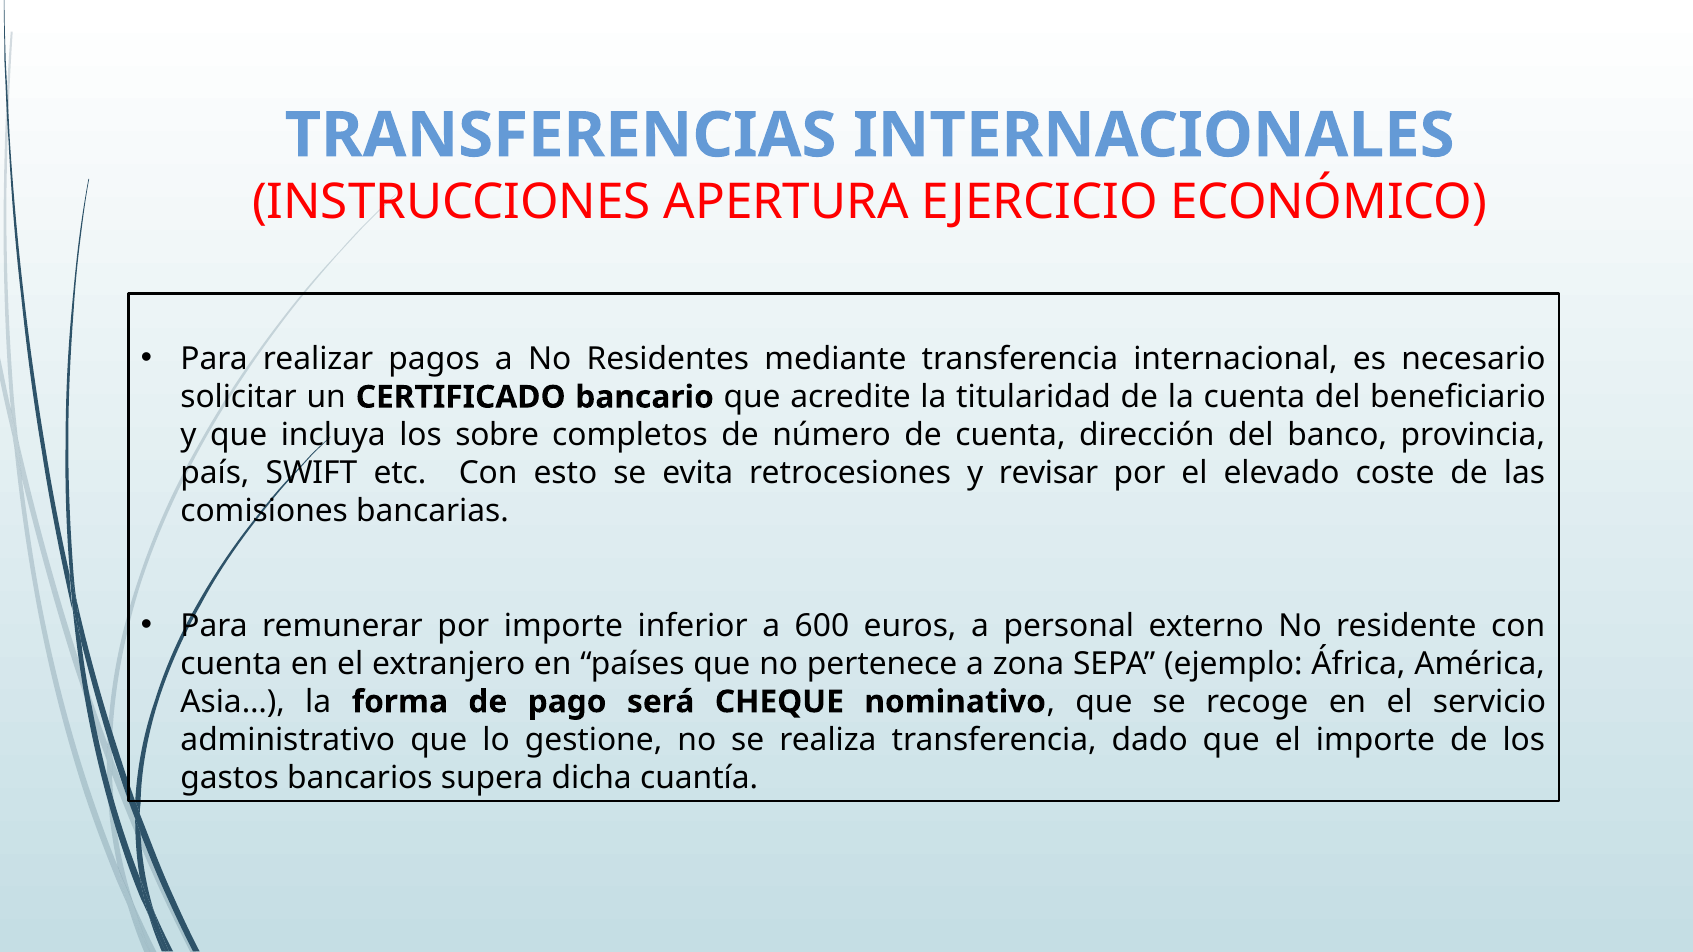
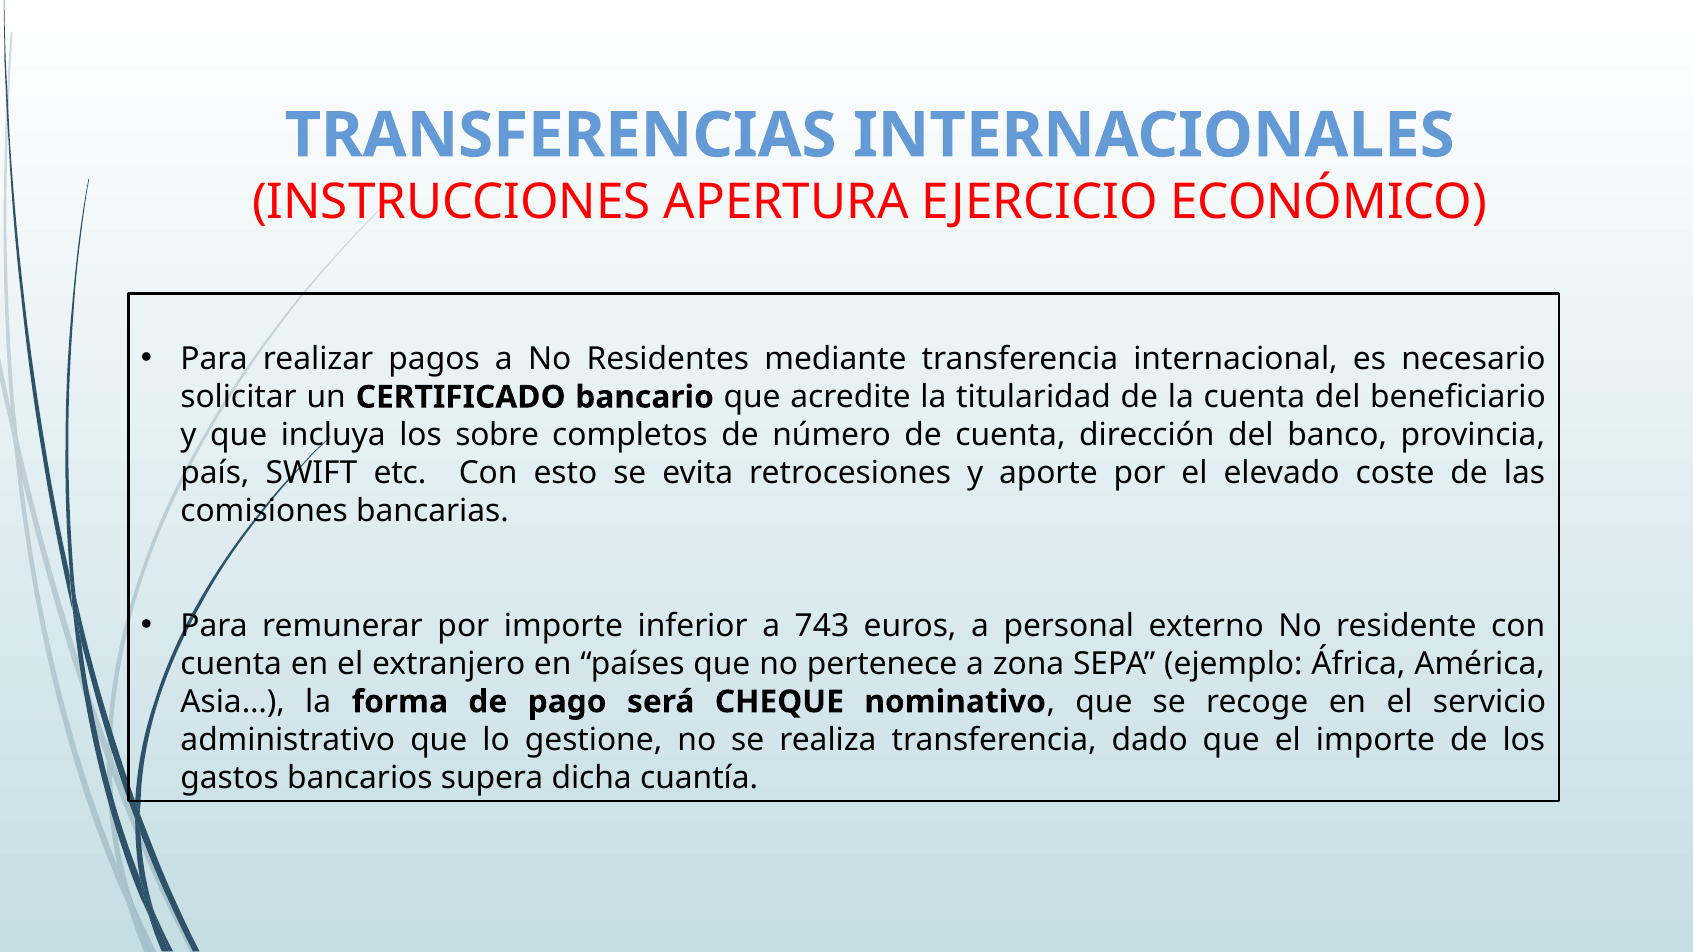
revisar: revisar -> aporte (1048, 473)
600: 600 -> 743 (822, 626)
